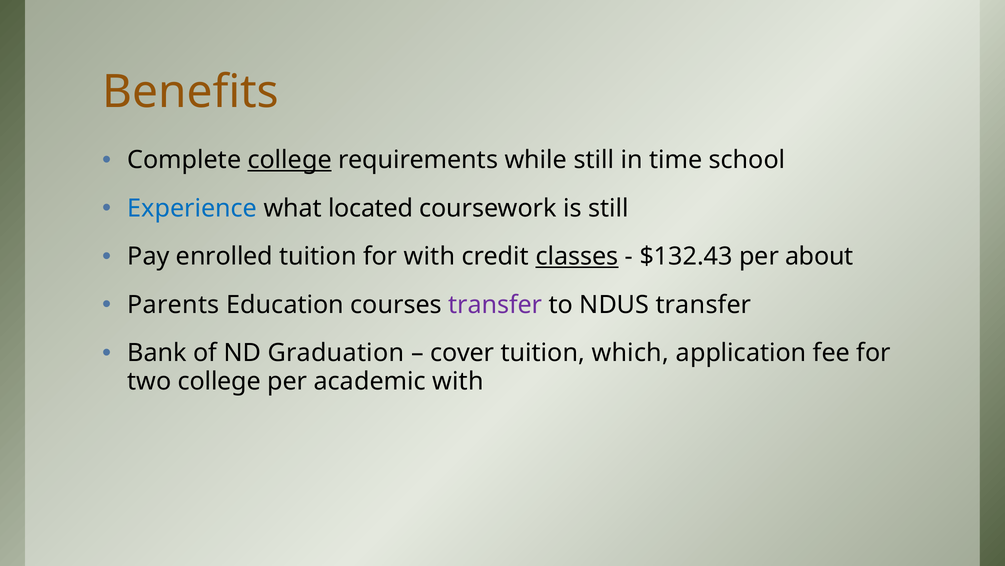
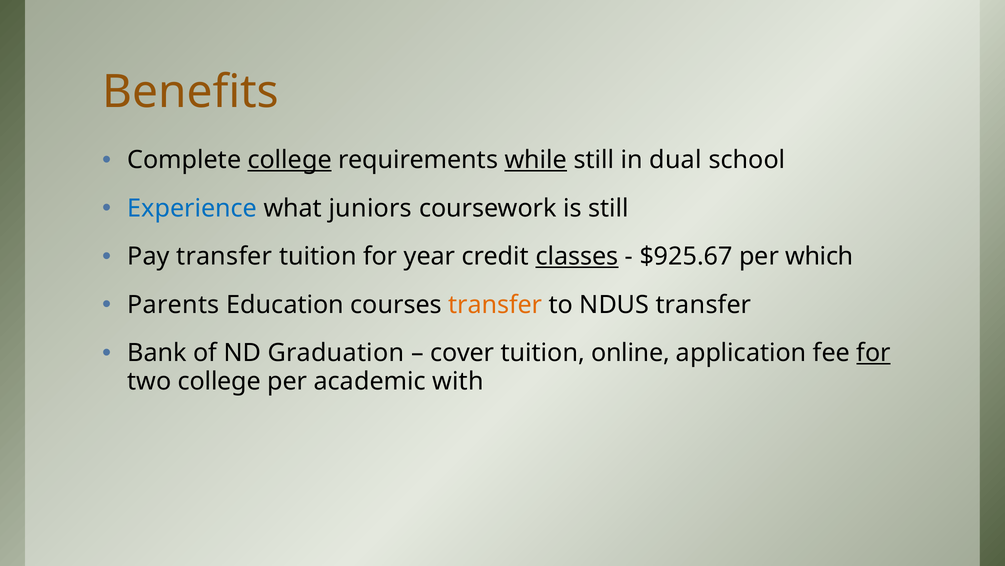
while underline: none -> present (536, 160)
time: time -> dual (675, 160)
located: located -> juniors (370, 208)
Pay enrolled: enrolled -> transfer (224, 256)
for with: with -> year (430, 256)
$132.43: $132.43 -> $925.67 (686, 256)
about: about -> which (819, 256)
transfer colour: purple -> orange (495, 304)
which: which -> online (631, 353)
for underline: none -> present (874, 353)
